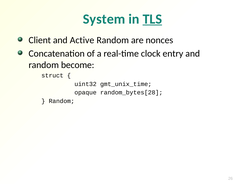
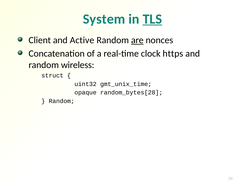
are underline: none -> present (137, 40)
entry: entry -> https (173, 53)
become: become -> wireless (78, 65)
